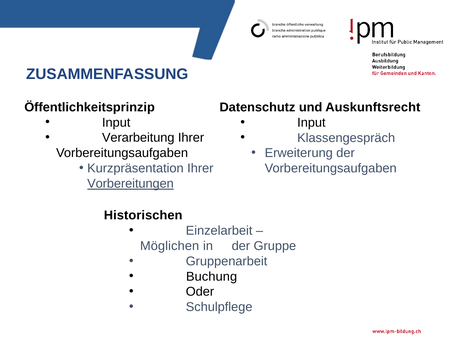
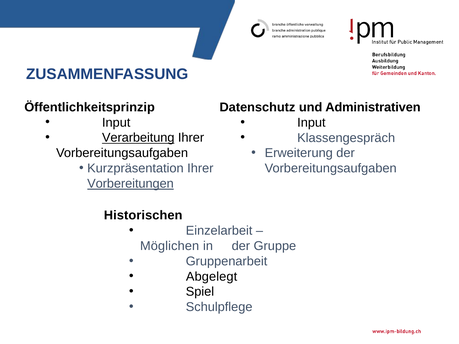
Auskunftsrecht: Auskunftsrecht -> Administrativen (373, 107)
Verarbeitung underline: none -> present (138, 138)
Buchung: Buchung -> Abgelegt (212, 277)
Oder: Oder -> Spiel (200, 292)
